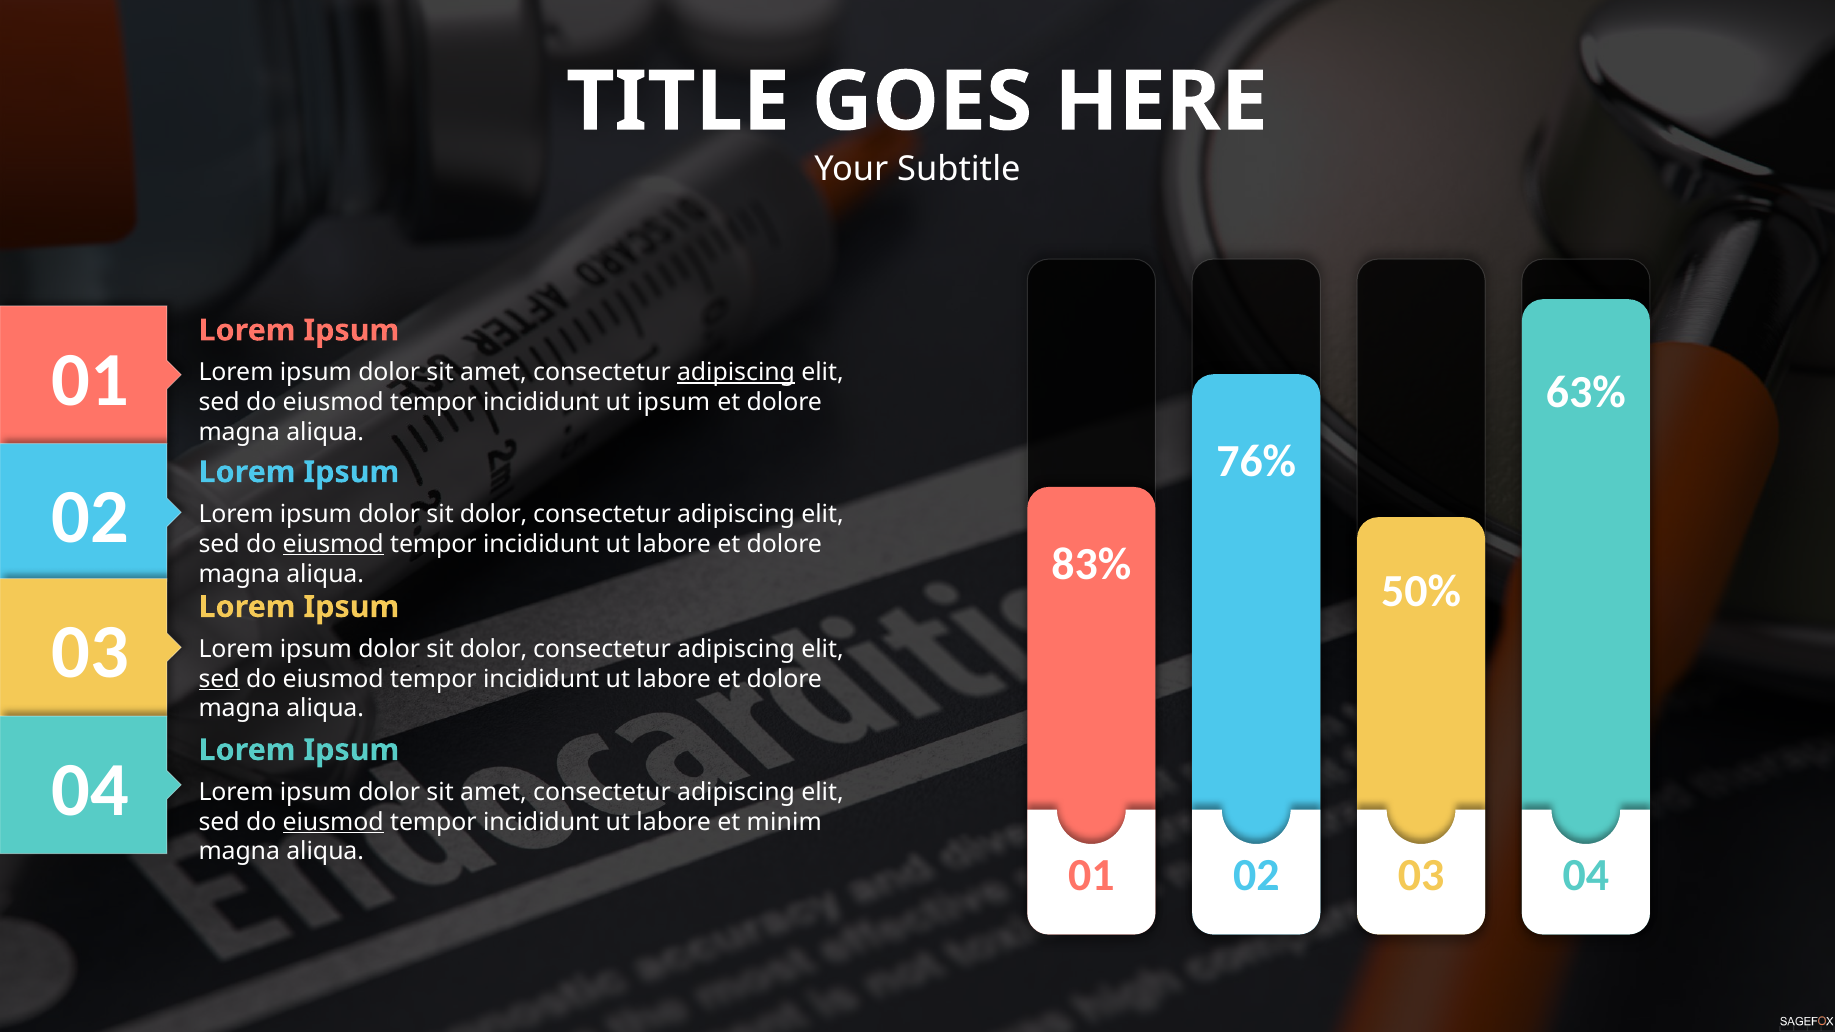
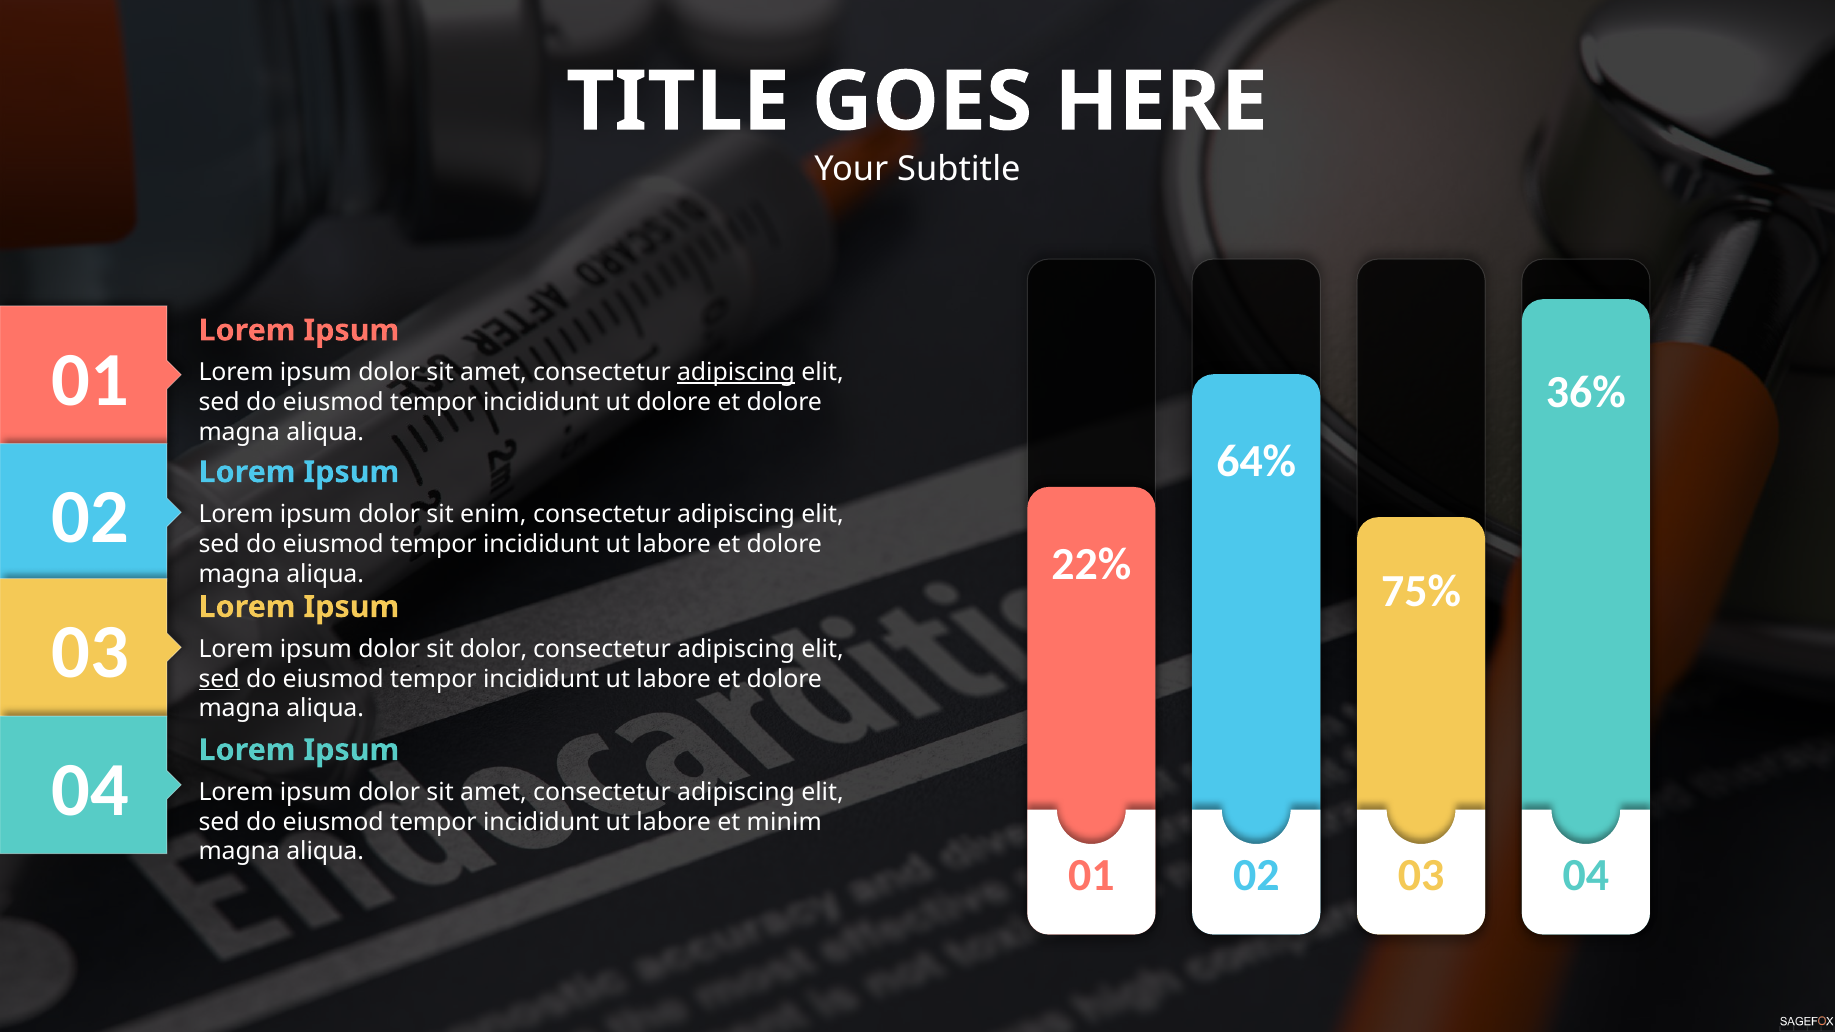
63%: 63% -> 36% (1586, 393)
ut ipsum: ipsum -> dolore (674, 402)
76%: 76% -> 64% (1256, 461)
dolor: dolor -> enim (493, 514)
eiusmod underline: present -> none (333, 544)
83%: 83% -> 22% (1091, 564)
50%: 50% -> 75% (1421, 592)
eiusmod underline: present -> none (333, 822)
